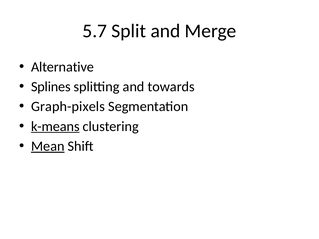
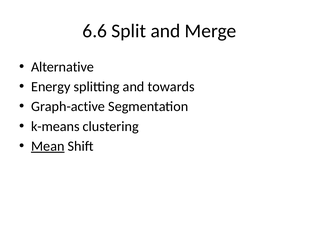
5.7: 5.7 -> 6.6 (95, 31)
Splines: Splines -> Energy (51, 87)
Graph-pixels: Graph-pixels -> Graph-active (68, 107)
k-means underline: present -> none (55, 126)
